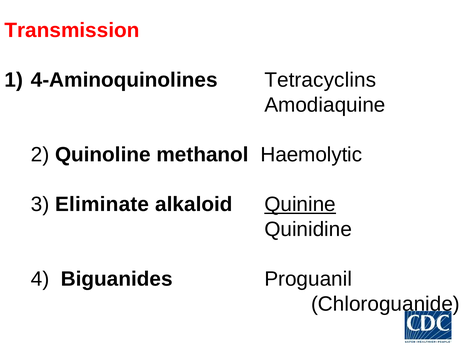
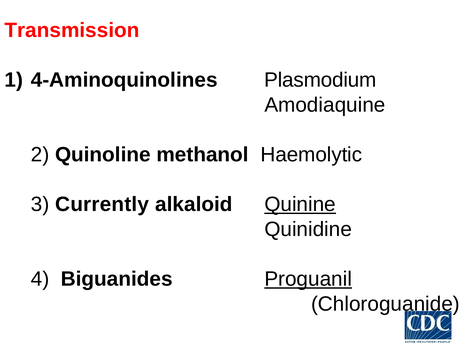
Tetracyclins: Tetracyclins -> Plasmodium (320, 80)
Eliminate: Eliminate -> Currently (102, 205)
Proguanil underline: none -> present (308, 279)
